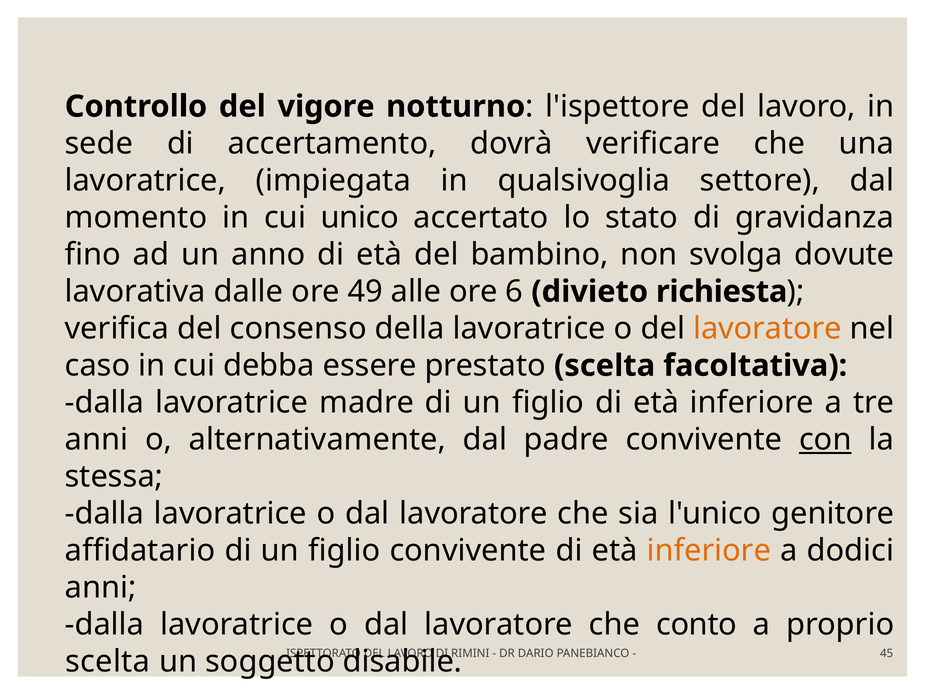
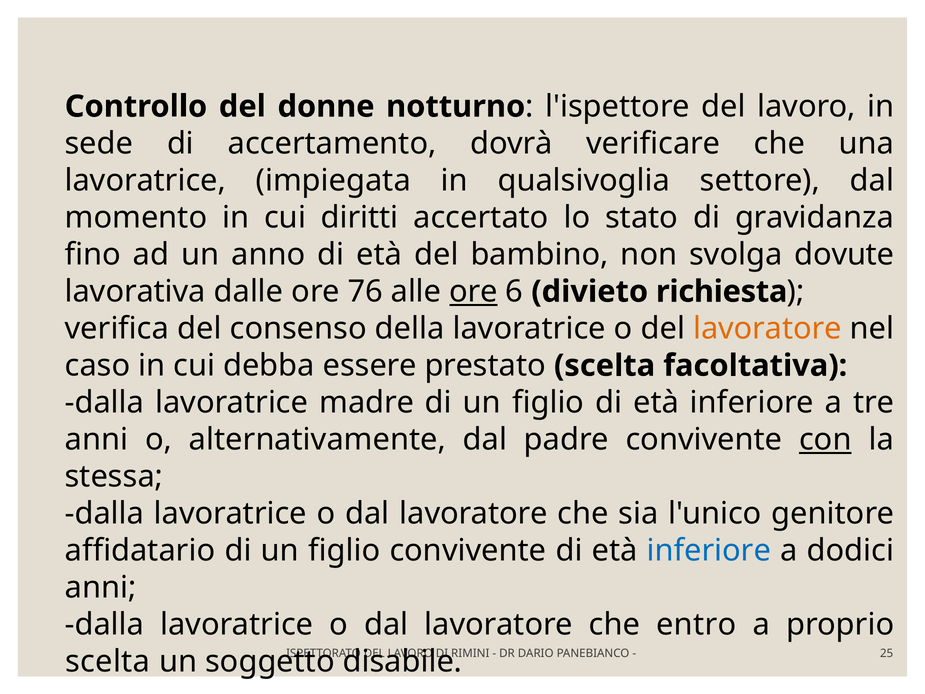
vigore: vigore -> donne (326, 106)
unico: unico -> diritti (360, 217)
49: 49 -> 76 (365, 291)
ore underline: none -> present (474, 291)
inferiore colour: orange -> blue (709, 550)
conto: conto -> entro (696, 624)
45: 45 -> 25 (887, 653)
